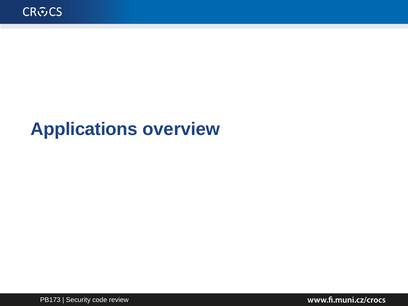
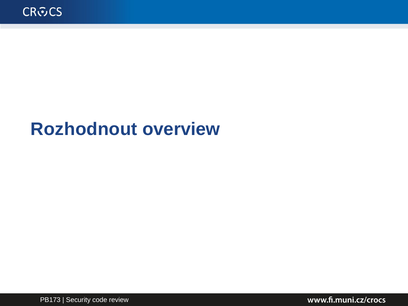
Applications: Applications -> Rozhodnout (84, 129)
